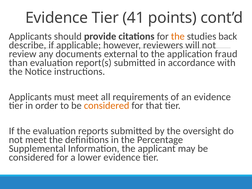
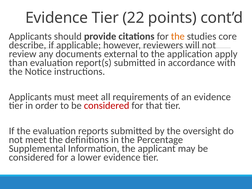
41: 41 -> 22 (133, 18)
back: back -> core (228, 36)
fraud: fraud -> apply (226, 54)
considered colour: orange -> red (107, 106)
